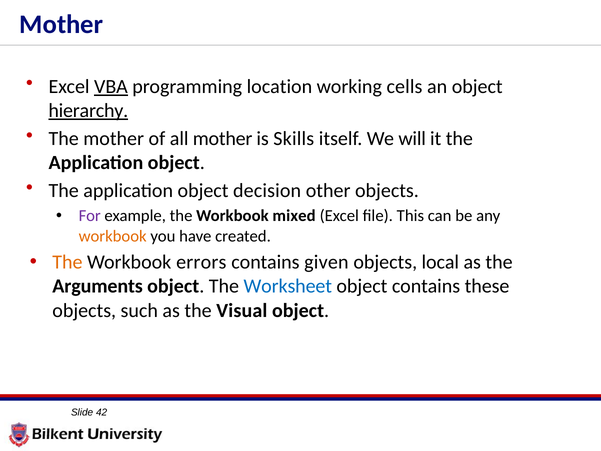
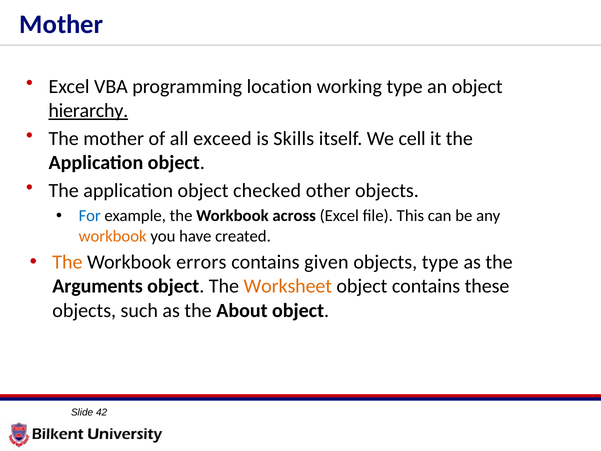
VBA underline: present -> none (111, 87)
working cells: cells -> type (405, 87)
all mother: mother -> exceed (222, 139)
will: will -> cell (412, 139)
decision: decision -> checked (267, 191)
For colour: purple -> blue (90, 216)
mixed: mixed -> across (294, 216)
objects local: local -> type (440, 262)
Worksheet colour: blue -> orange (288, 286)
Visual: Visual -> About (242, 310)
